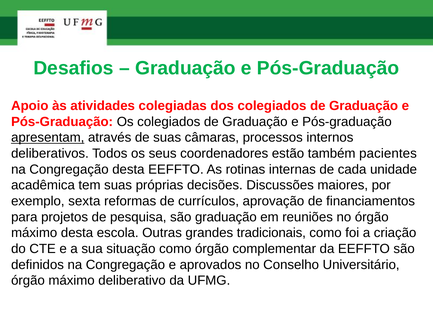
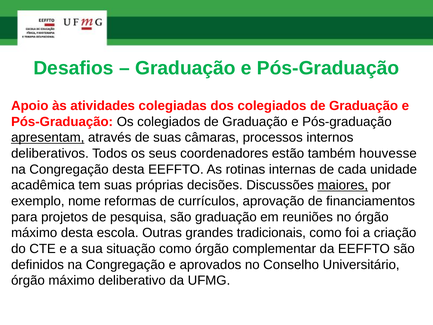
pacientes: pacientes -> houvesse (388, 153)
maiores underline: none -> present (343, 185)
sexta: sexta -> nome (84, 201)
